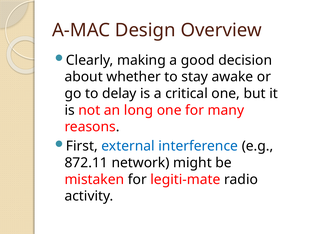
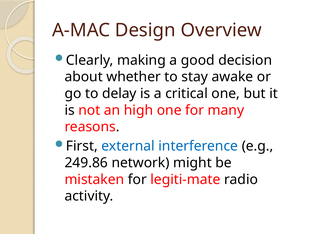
long: long -> high (139, 110)
872.11: 872.11 -> 249.86 (86, 163)
